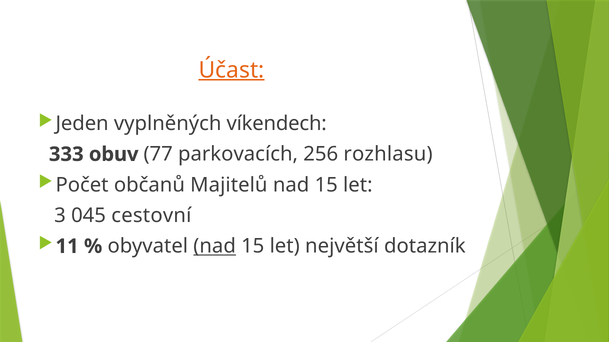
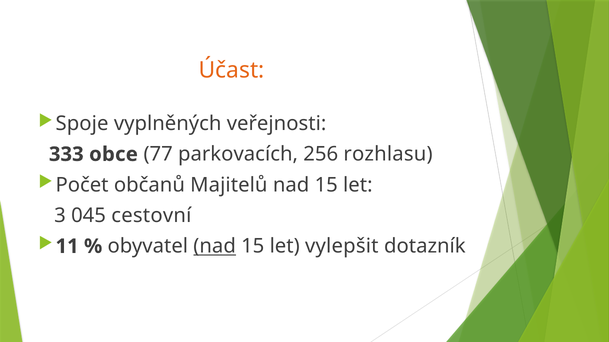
Účast underline: present -> none (232, 70)
Jeden: Jeden -> Spoje (82, 124)
víkendech: víkendech -> veřejnosti (277, 124)
obuv: obuv -> obce (113, 155)
největší: největší -> vylepšit (342, 247)
